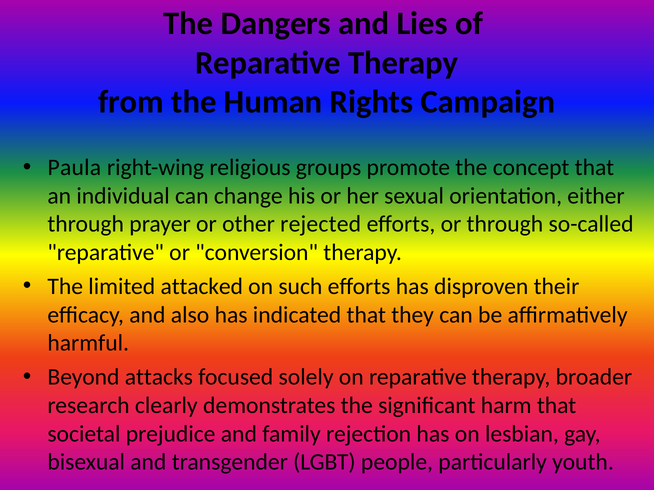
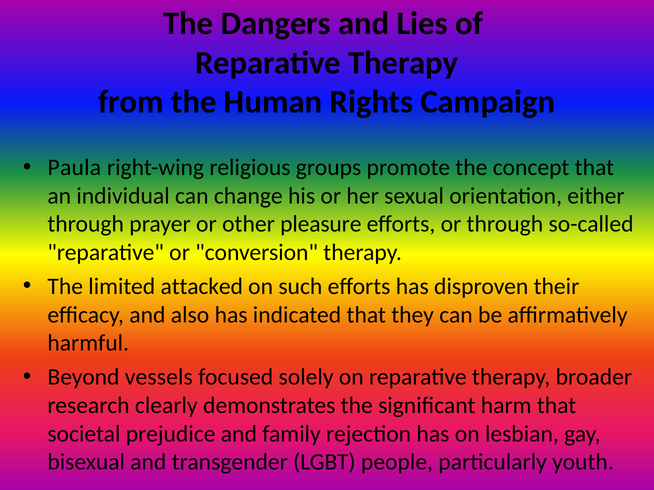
rejected: rejected -> pleasure (321, 224)
attacks: attacks -> vessels (159, 378)
